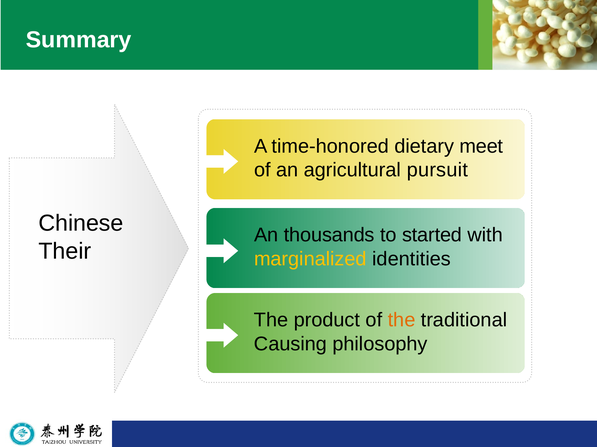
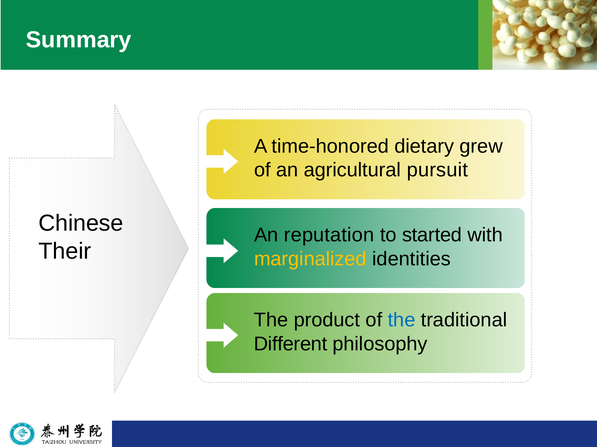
meet: meet -> grew (481, 146)
thousands: thousands -> reputation (329, 235)
the colour: orange -> blue (402, 321)
Causing: Causing -> Different (291, 344)
